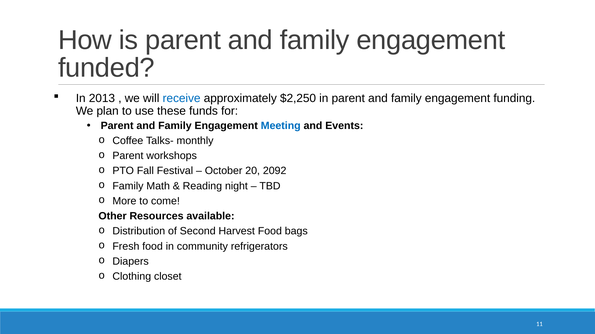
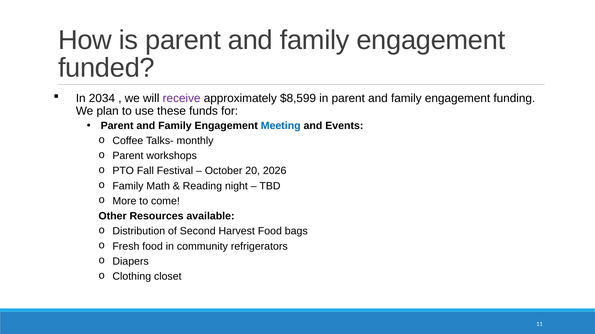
2013: 2013 -> 2034 (102, 99)
receive colour: blue -> purple (182, 99)
$2,250: $2,250 -> $8,599 (298, 99)
2092: 2092 -> 2026 (275, 171)
